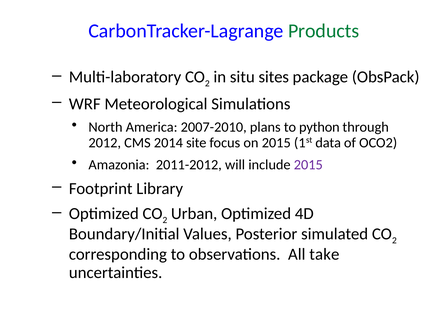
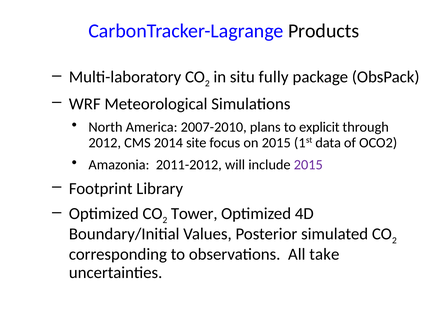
Products colour: green -> black (324, 31)
sites: sites -> fully (274, 77)
python: python -> explicit (319, 127)
Urban: Urban -> Tower (194, 214)
